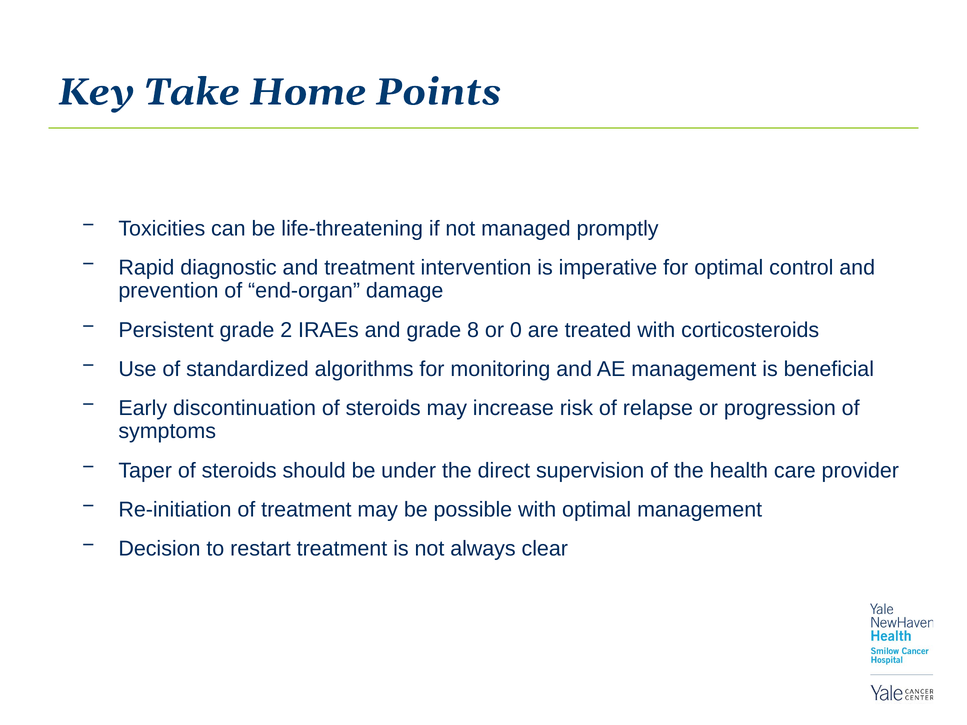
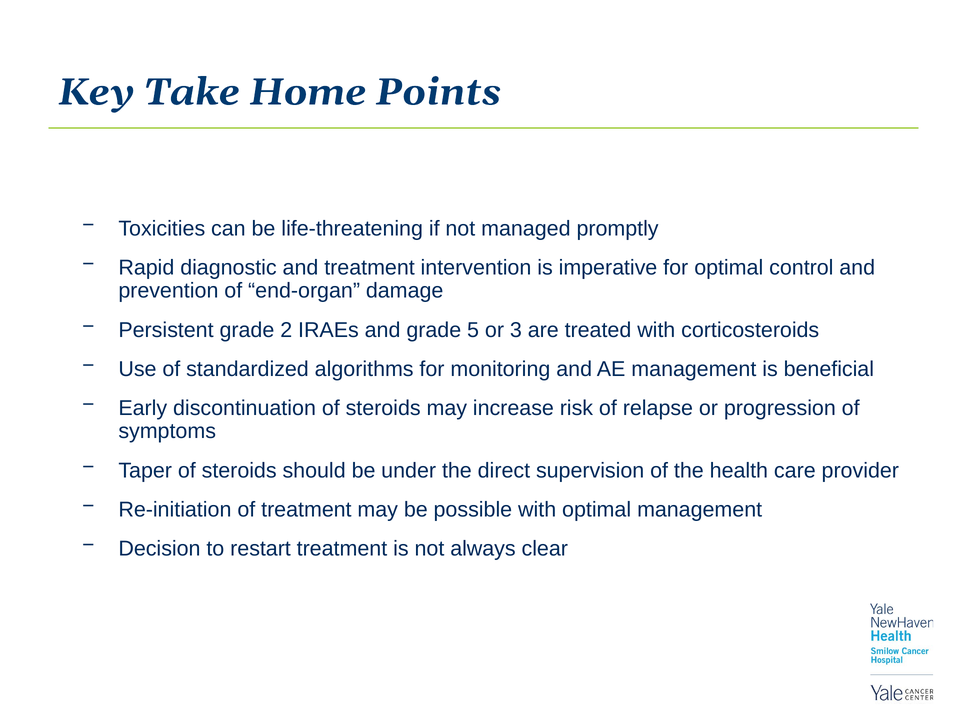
8: 8 -> 5 (473, 330)
0: 0 -> 3 (516, 330)
